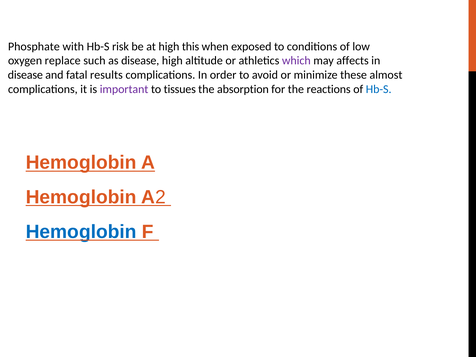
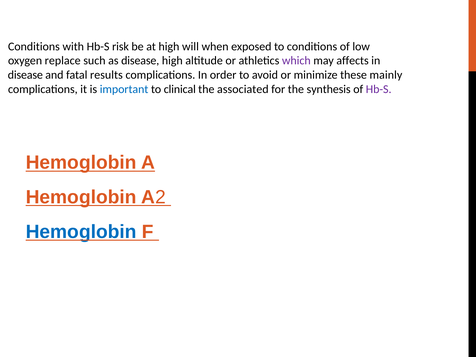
Phosphate: Phosphate -> Conditions (34, 46)
this: this -> will (190, 46)
almost: almost -> mainly (386, 75)
important colour: purple -> blue (124, 89)
tissues: tissues -> clinical (180, 89)
absorption: absorption -> associated (243, 89)
reactions: reactions -> synthesis (329, 89)
Hb-S colour: blue -> purple (379, 89)
